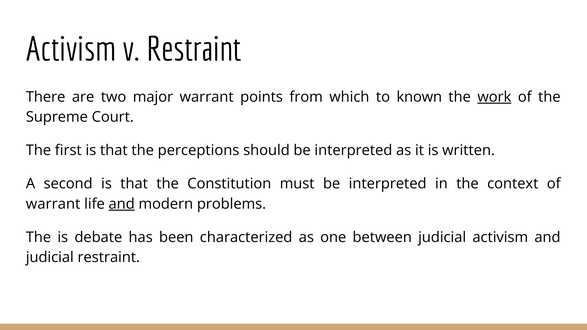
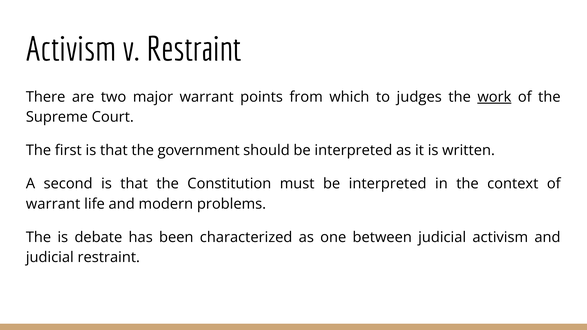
known: known -> judges (419, 97)
perceptions: perceptions -> government (199, 151)
and underline: present -> none (122, 204)
